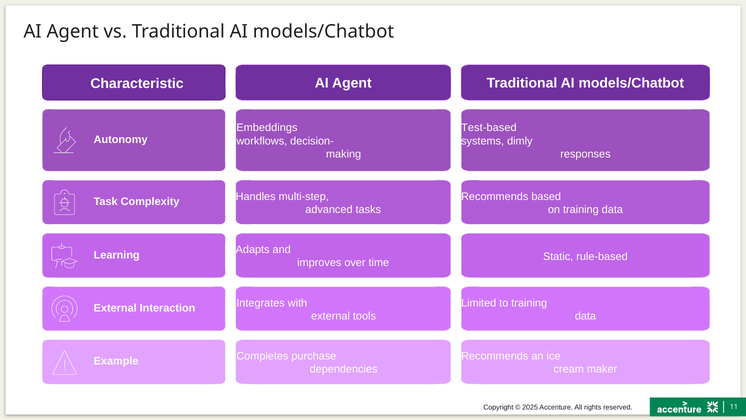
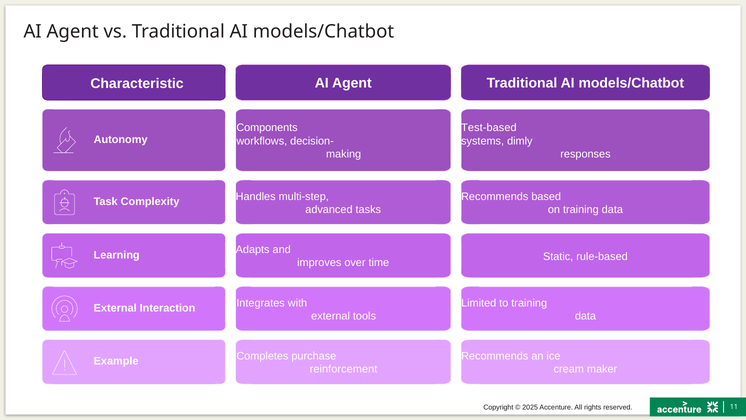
Embeddings: Embeddings -> Components (267, 128)
dependencies: dependencies -> reinforcement (344, 369)
